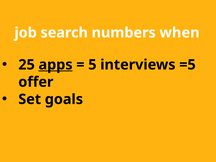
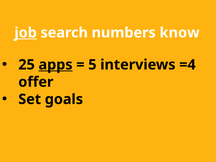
job underline: none -> present (26, 33)
when: when -> know (180, 33)
=5: =5 -> =4 (187, 65)
